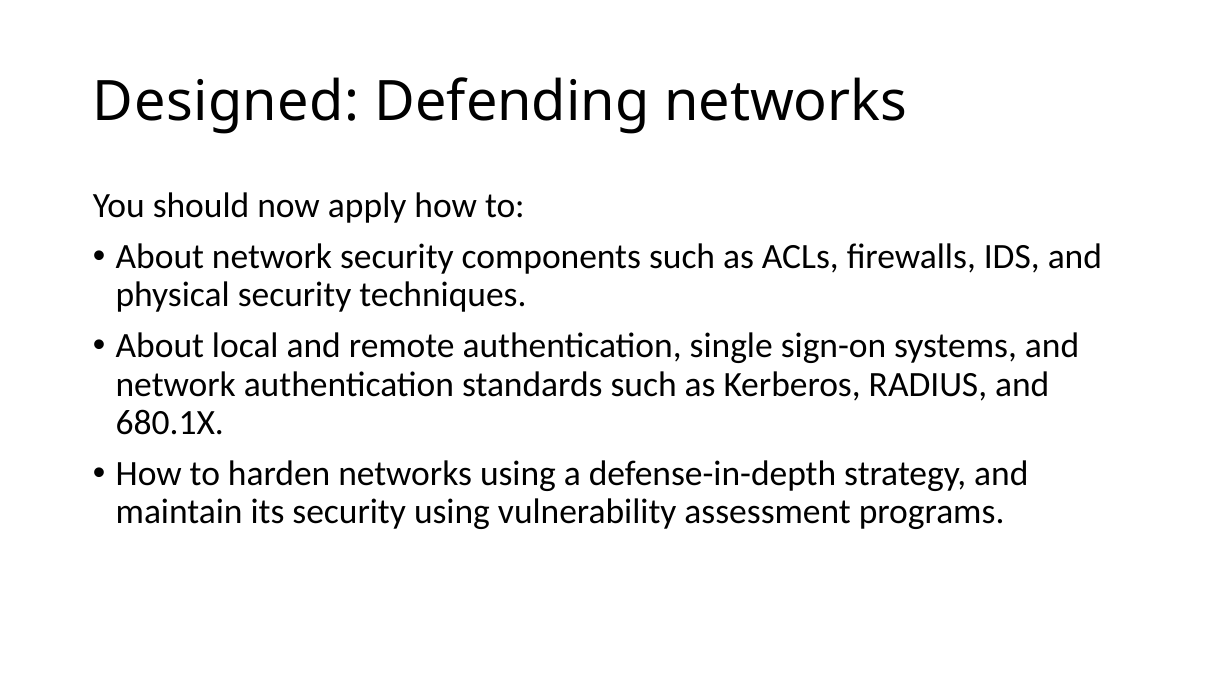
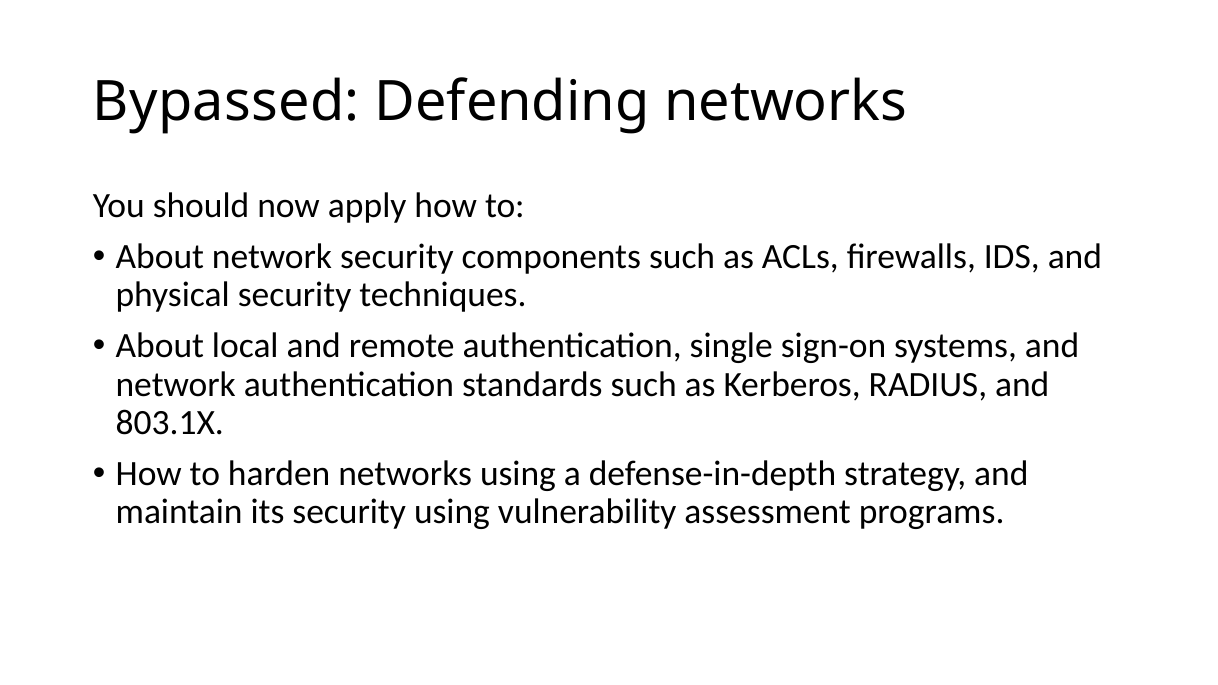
Designed: Designed -> Bypassed (226, 102)
680.1X: 680.1X -> 803.1X (170, 423)
